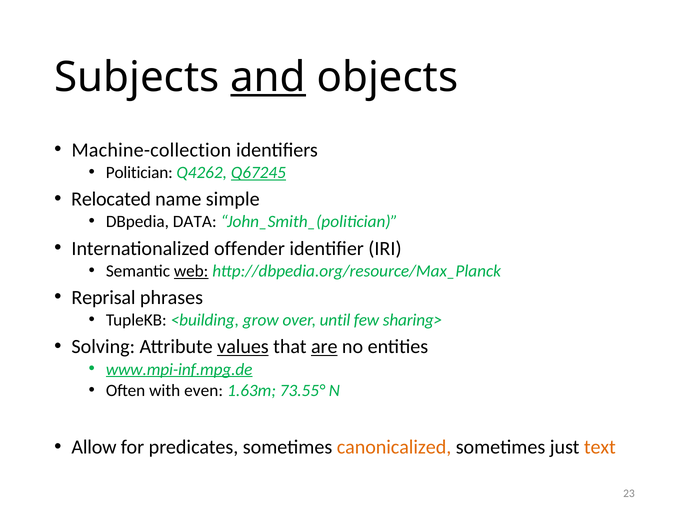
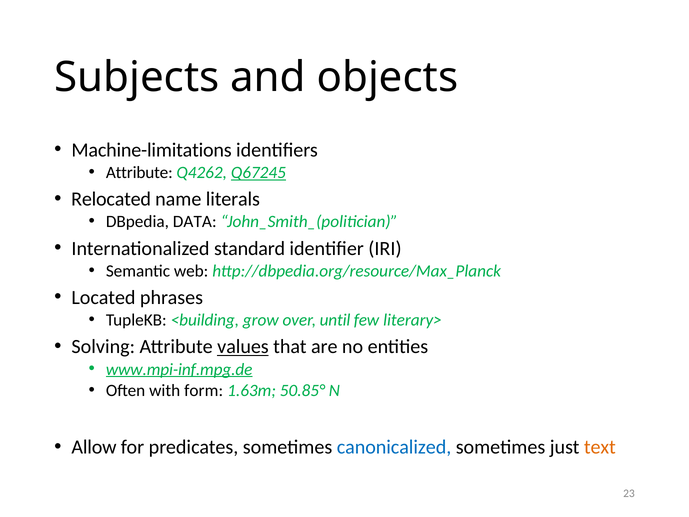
and underline: present -> none (268, 77)
Machine-collection: Machine-collection -> Machine-limitations (152, 150)
Politician: Politician -> Attribute (139, 173)
simple: simple -> literals (233, 199)
offender: offender -> standard (250, 248)
web underline: present -> none (191, 271)
Reprisal: Reprisal -> Located (103, 297)
sharing>: sharing> -> literary> (412, 320)
are underline: present -> none (324, 347)
even: even -> form (204, 390)
73.55°: 73.55° -> 50.85° (302, 390)
canonicalized colour: orange -> blue (394, 447)
